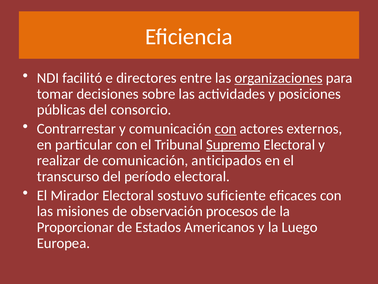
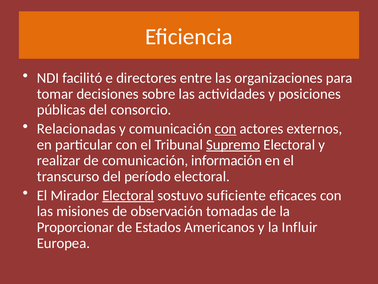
organizaciones underline: present -> none (279, 78)
Contrarrestar: Contrarrestar -> Relacionadas (76, 129)
anticipados: anticipados -> información (227, 160)
Electoral underline: none -> present (128, 195)
procesos: procesos -> tomadas (232, 211)
Luego: Luego -> Influir (300, 227)
